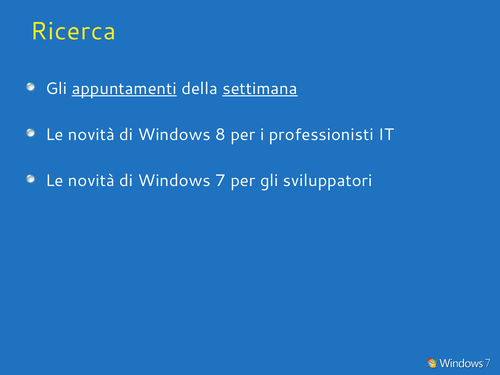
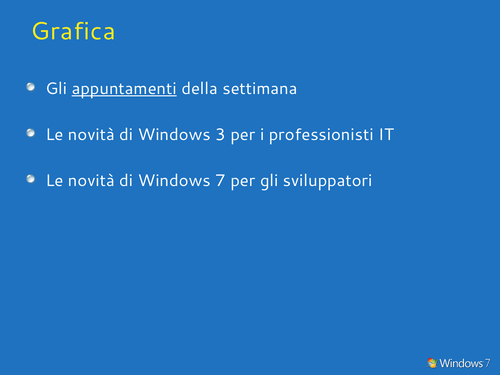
Ricerca: Ricerca -> Grafica (73, 31)
settimana underline: present -> none (260, 89)
8: 8 -> 3 (221, 135)
